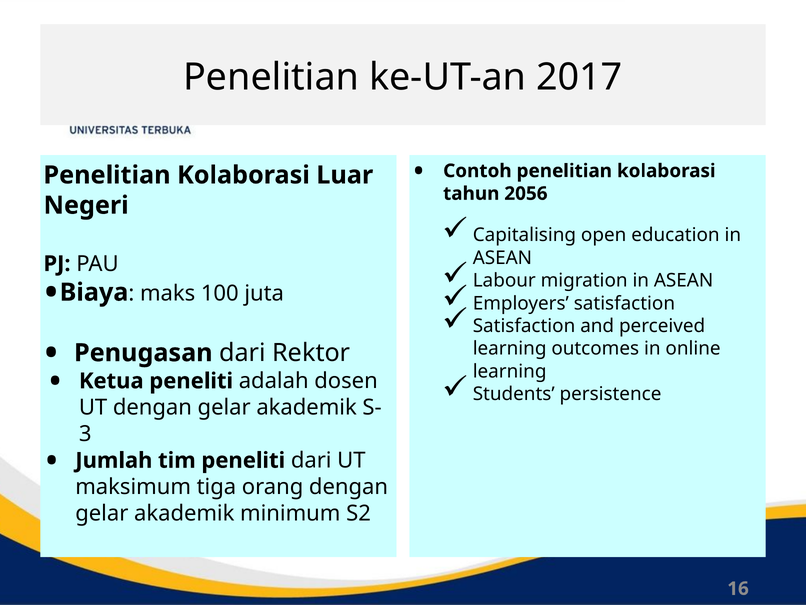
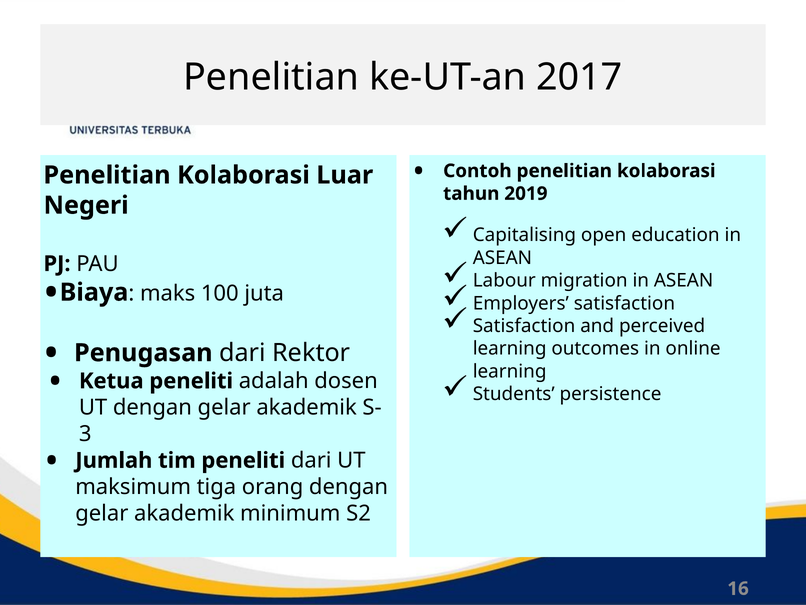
2056: 2056 -> 2019 (526, 193)
